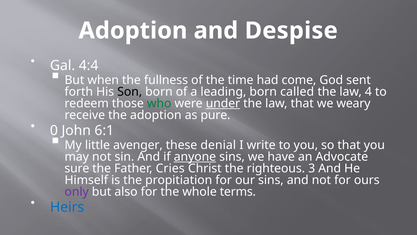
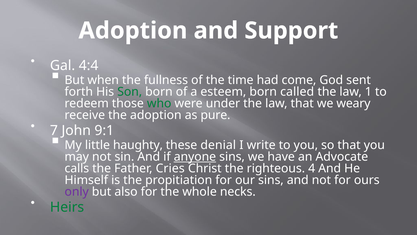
Despise: Despise -> Support (291, 31)
Son colour: black -> green (130, 92)
leading: leading -> esteem (223, 92)
4: 4 -> 1 (368, 92)
under underline: present -> none (223, 103)
0: 0 -> 7 (54, 130)
6:1: 6:1 -> 9:1 (104, 130)
avenger: avenger -> haughty (138, 145)
sure: sure -> calls (77, 168)
3: 3 -> 4 (312, 168)
terms: terms -> necks (238, 192)
Heirs colour: blue -> green (67, 207)
